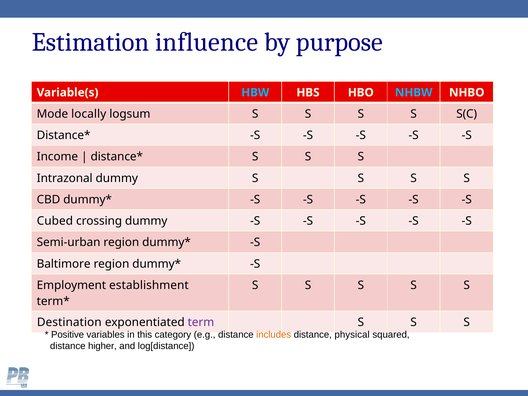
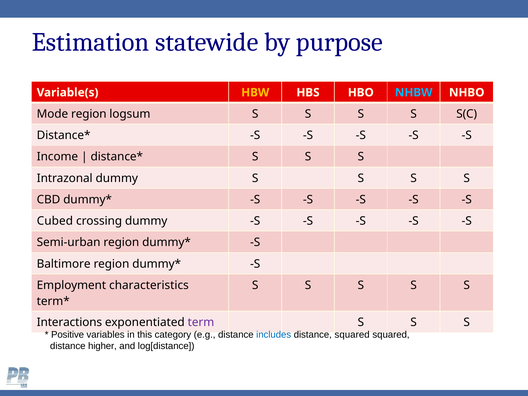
influence: influence -> statewide (207, 42)
HBW colour: light blue -> yellow (255, 93)
Mode locally: locally -> region (89, 114)
establishment: establishment -> characteristics (149, 285)
Destination: Destination -> Interactions (69, 322)
includes colour: orange -> blue (274, 335)
distance physical: physical -> squared (352, 335)
